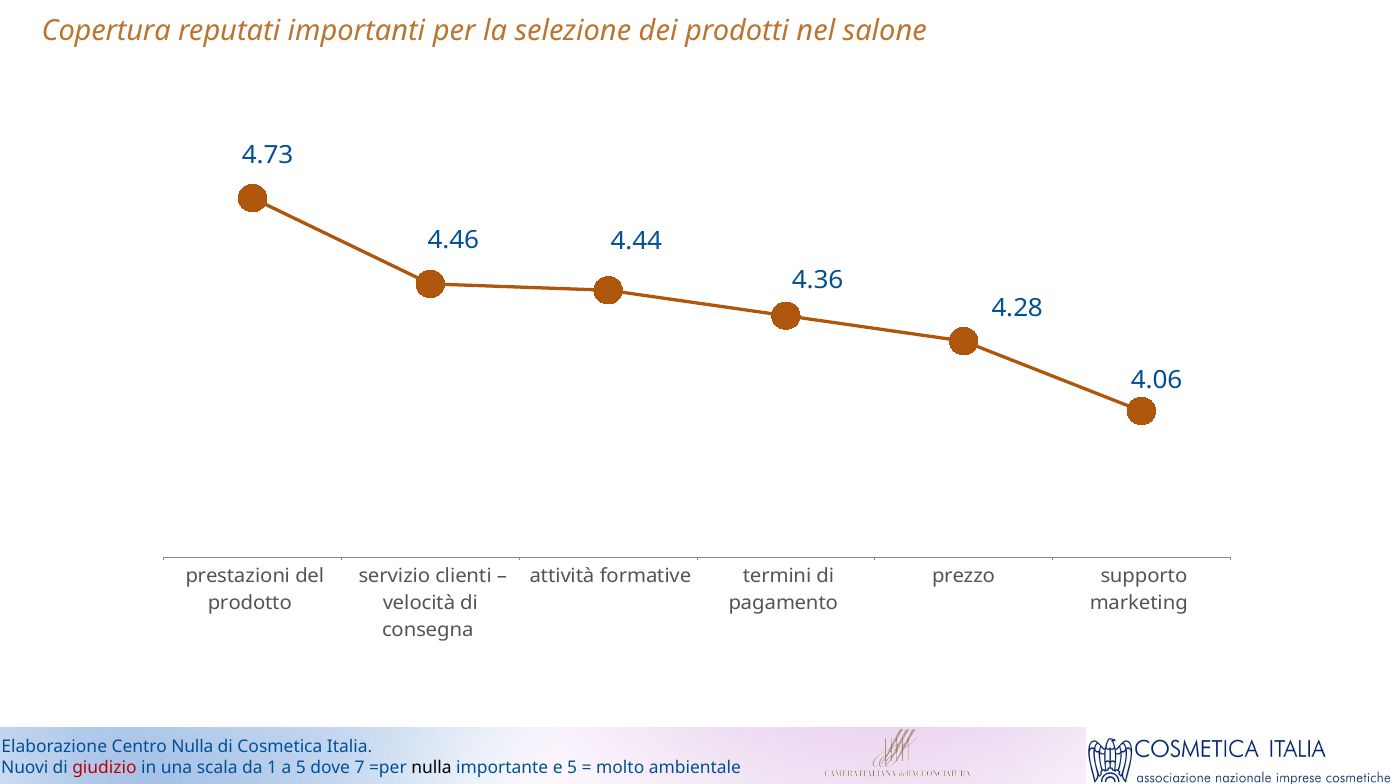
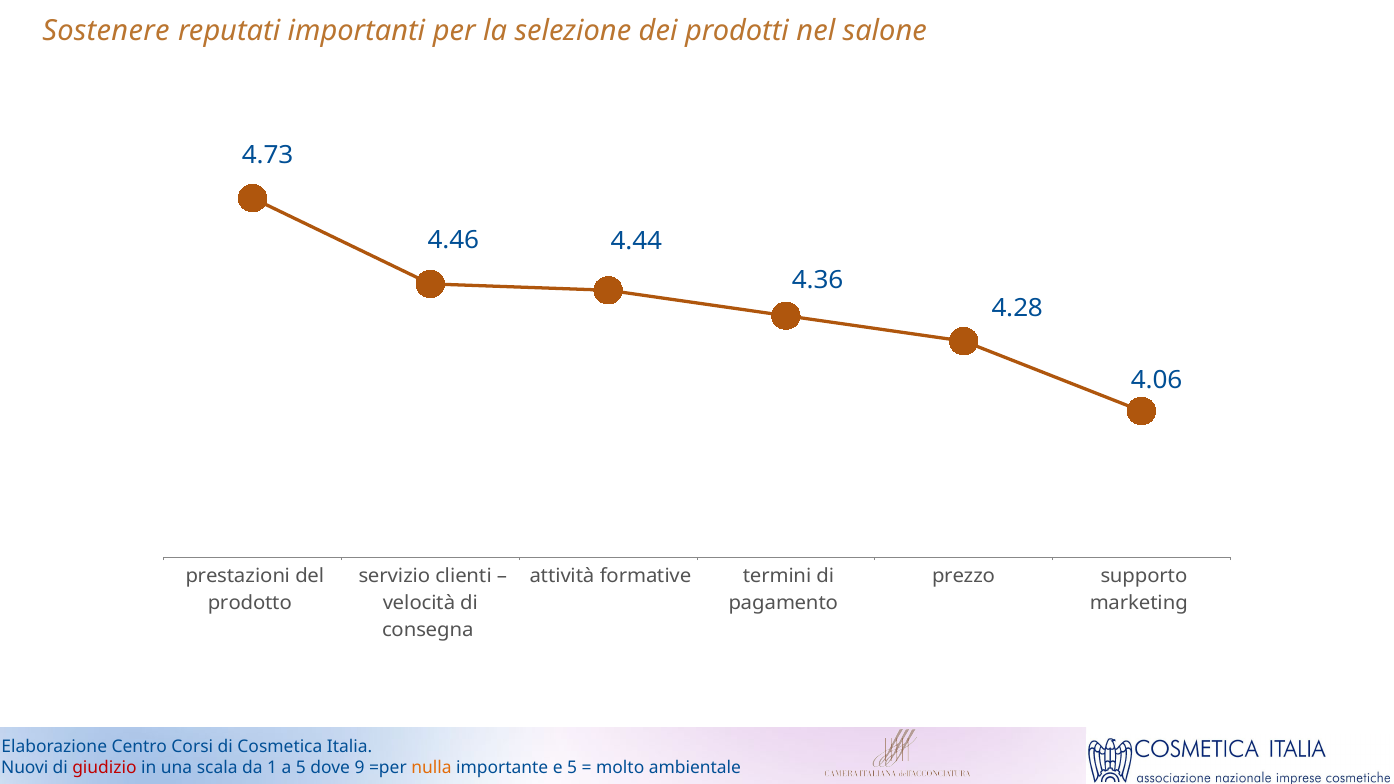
Copertura: Copertura -> Sostenere (106, 31)
Centro Nulla: Nulla -> Corsi (192, 747)
7: 7 -> 9 (360, 768)
nulla colour: black -> orange (431, 768)
